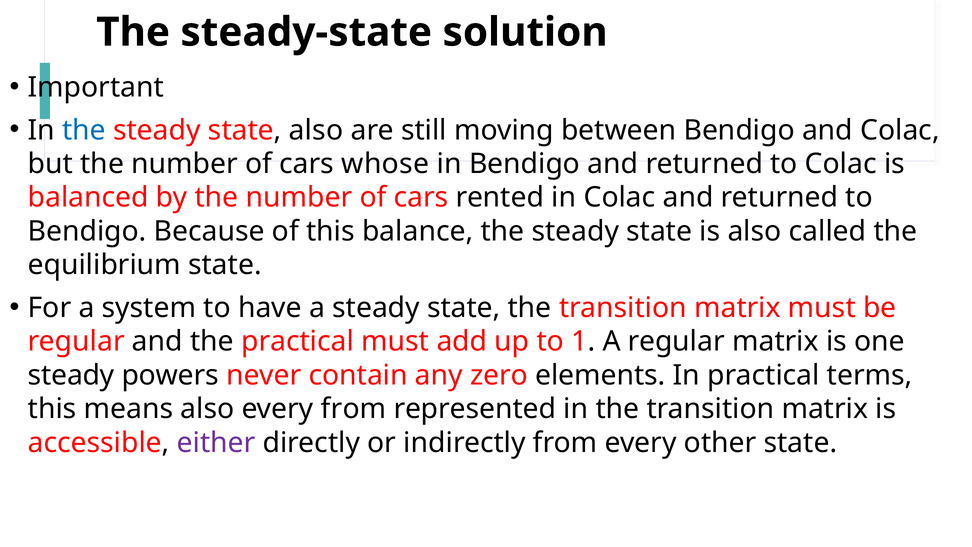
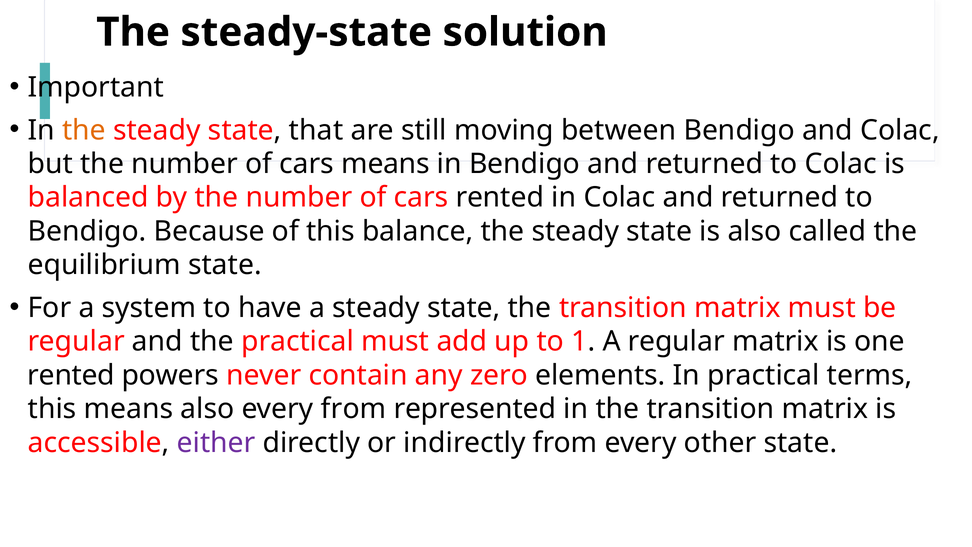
the colour: blue -> orange (84, 130)
state also: also -> that (316, 130)
cars whose: whose -> means (386, 164)
steady: steady -> rented (71, 375)
